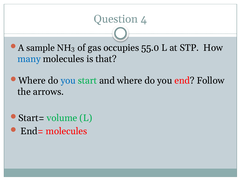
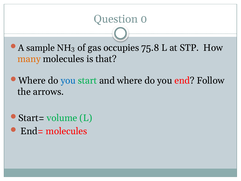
4: 4 -> 0 (144, 19)
55.0: 55.0 -> 75.8 (150, 48)
many colour: blue -> orange (29, 59)
